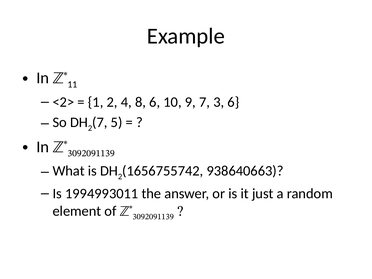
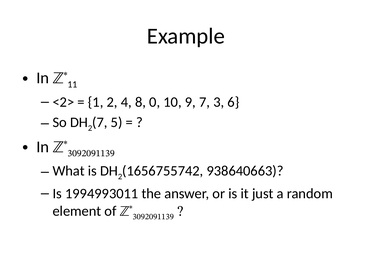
8 6: 6 -> 0 (155, 102)
